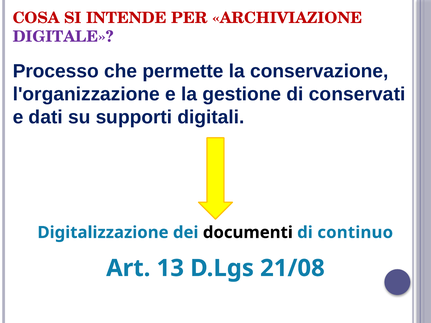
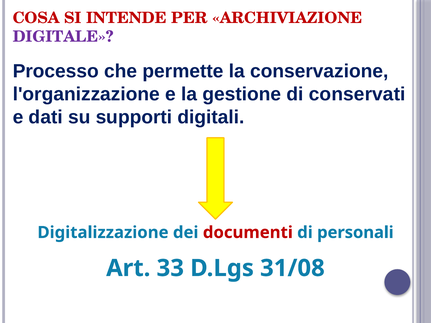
documenti colour: black -> red (248, 233)
continuo: continuo -> personali (355, 233)
13: 13 -> 33 (170, 268)
21/08: 21/08 -> 31/08 (292, 268)
